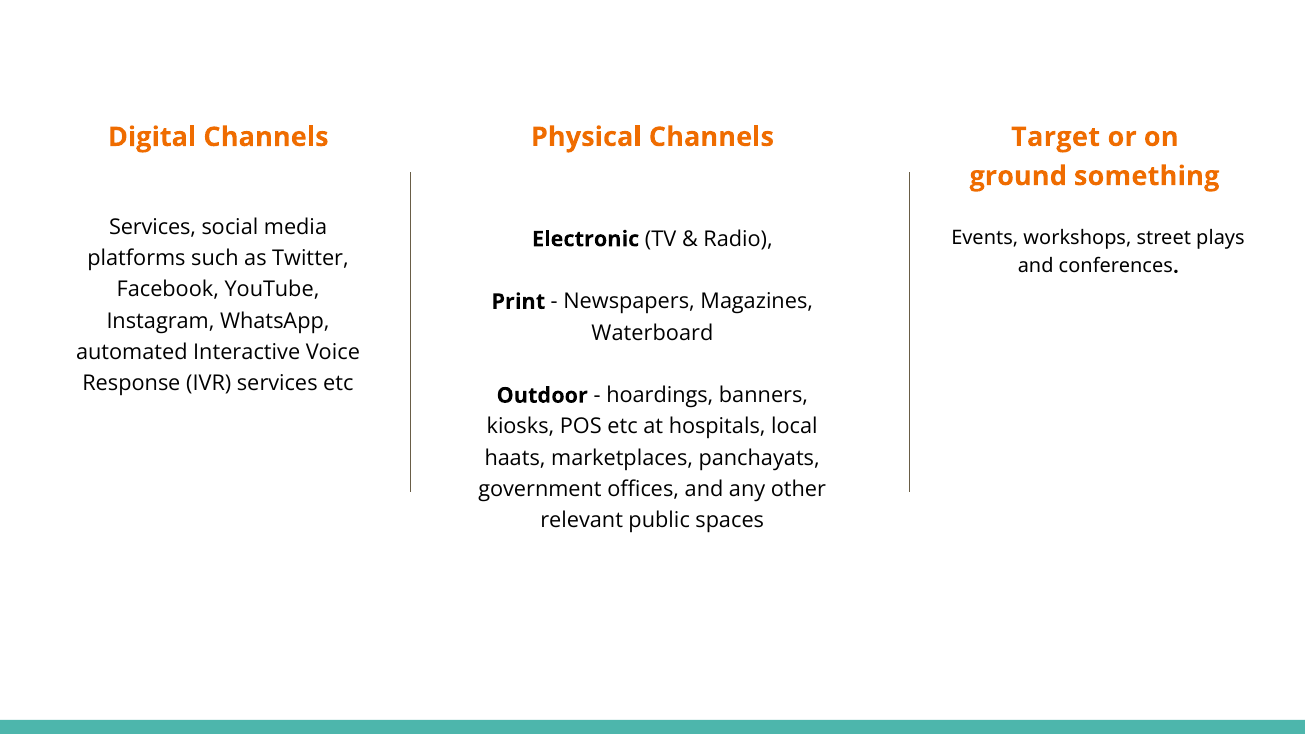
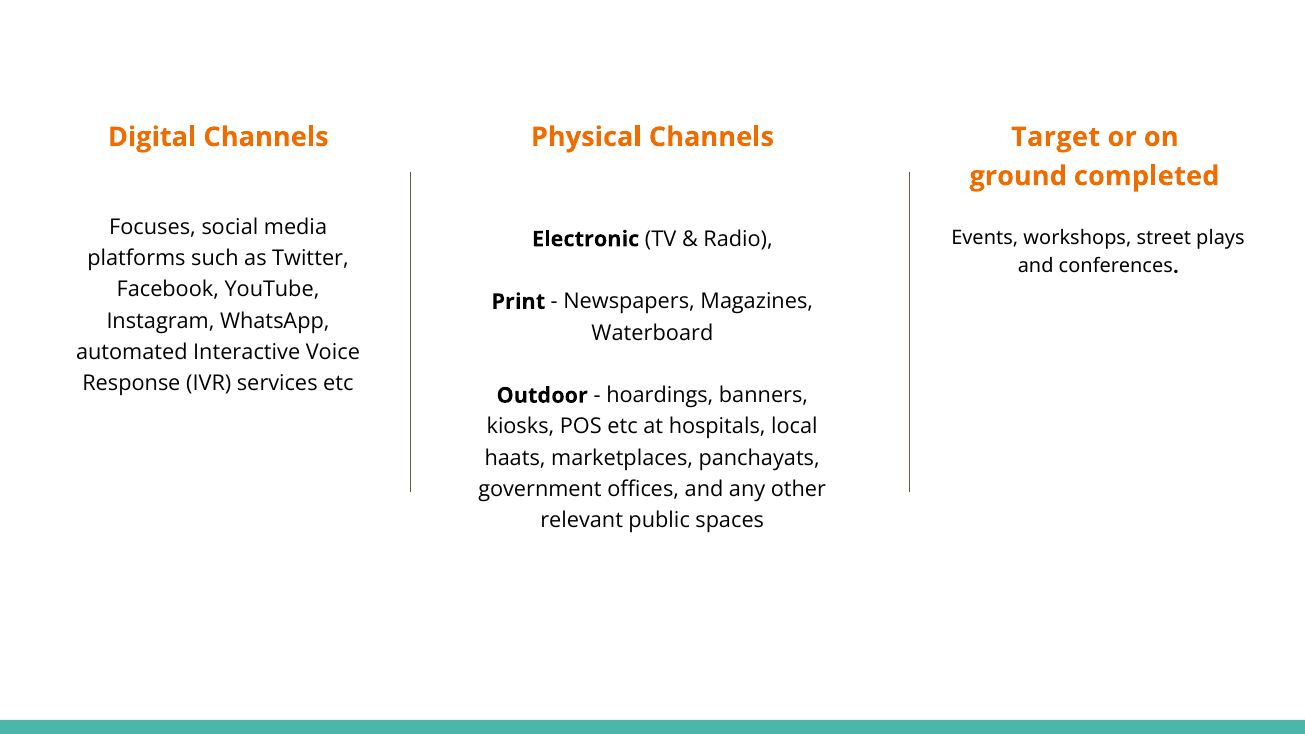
something: something -> completed (1147, 176)
Services: Services -> Focuses (152, 227)
